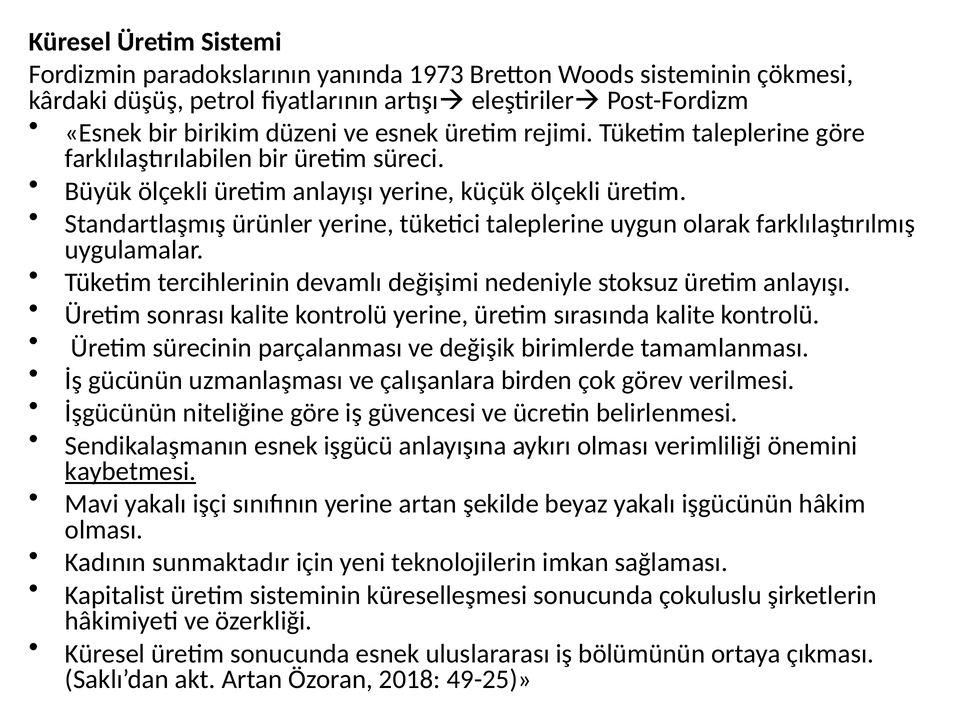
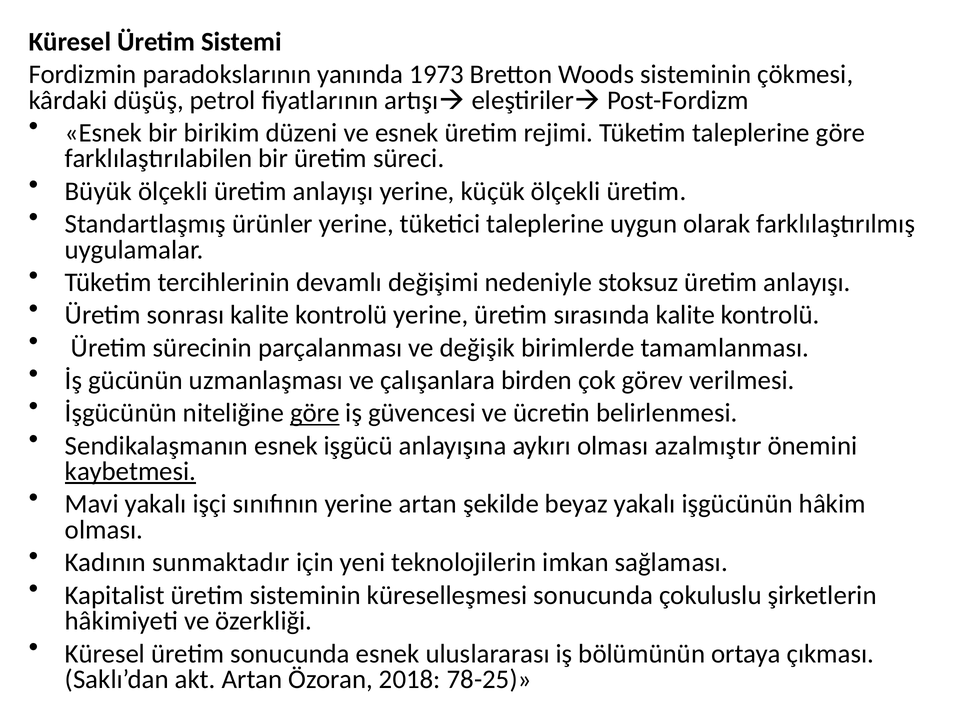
göre underline: none -> present (315, 413)
verimliliği: verimliliği -> azalmıştır (708, 446)
49-25: 49-25 -> 78-25 (489, 680)
